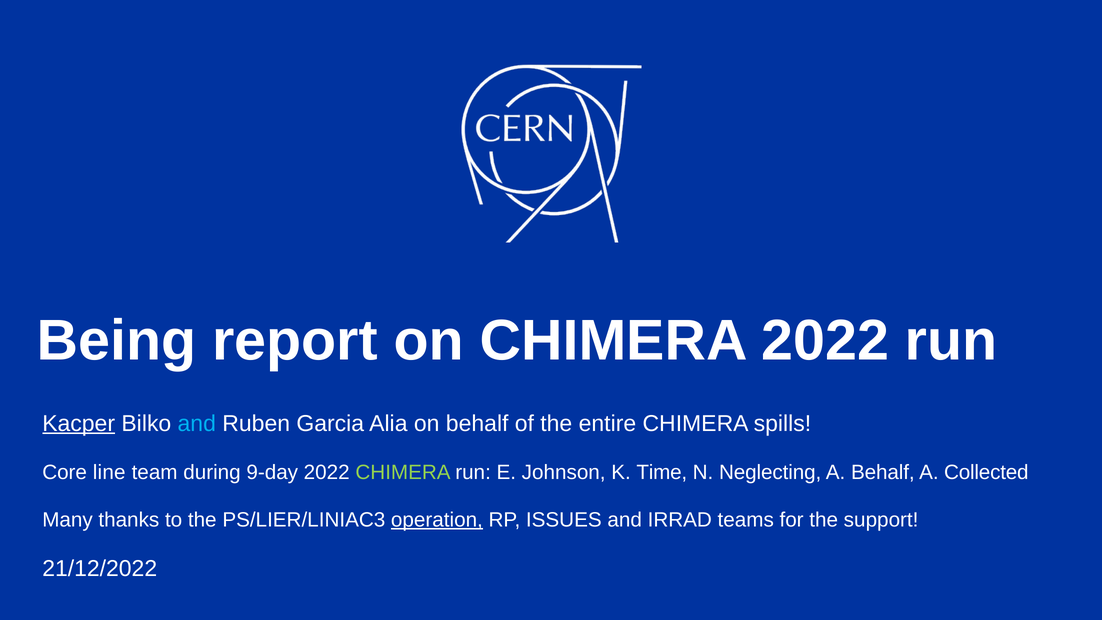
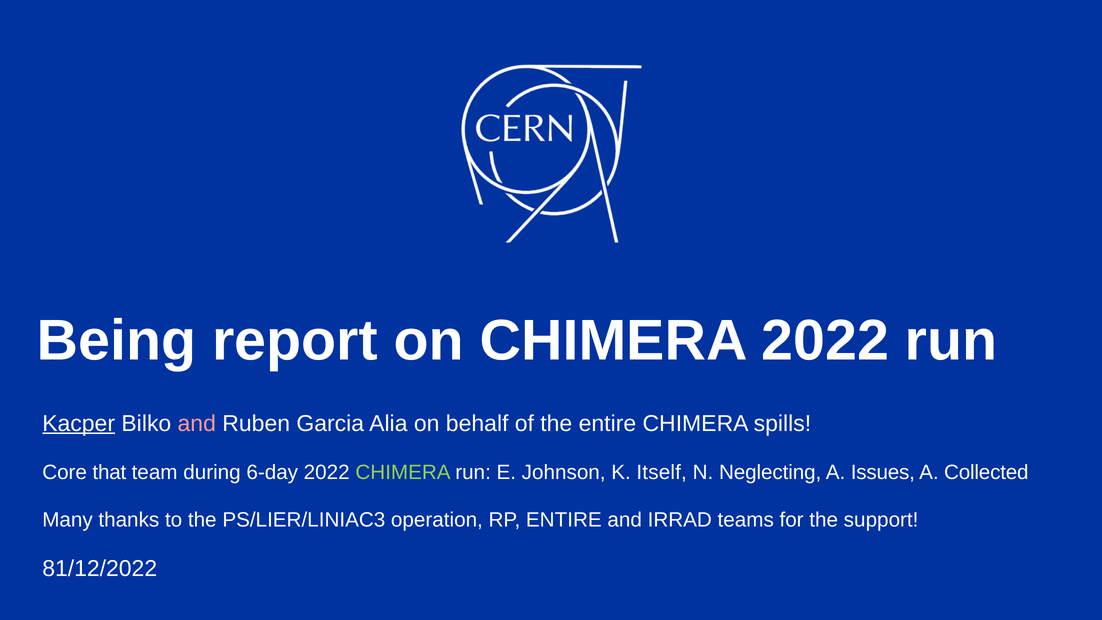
and colour: light blue -> pink (197, 423)
line: line -> that (109, 472)
9-day: 9-day -> 6-day (272, 472)
Time: Time -> Itself (662, 472)
A Behalf: Behalf -> Issues (883, 472)
operation underline: present -> none (437, 520)
RP ISSUES: ISSUES -> ENTIRE (564, 520)
21/12/2022: 21/12/2022 -> 81/12/2022 (100, 569)
